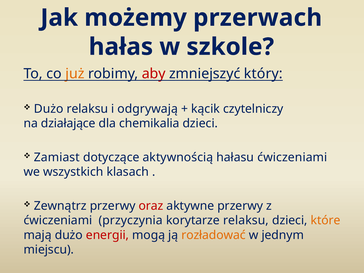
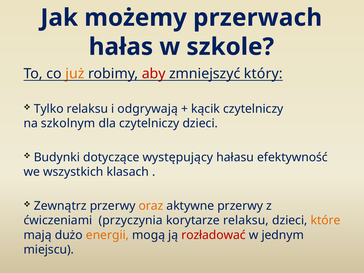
Dużo: Dużo -> Tylko (49, 109)
działające: działające -> szkolnym (68, 123)
dla chemikalia: chemikalia -> czytelniczy (149, 123)
Zamiast: Zamiast -> Budynki (57, 157)
aktywnością: aktywnością -> występujący (178, 157)
hałasu ćwiczeniami: ćwiczeniami -> efektywność (292, 157)
oraz colour: red -> orange (151, 206)
energii colour: red -> orange (107, 235)
rozładować colour: orange -> red (214, 235)
